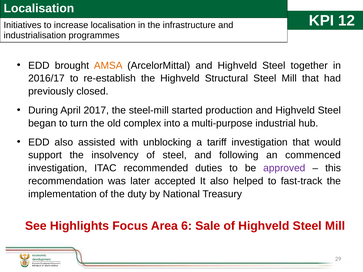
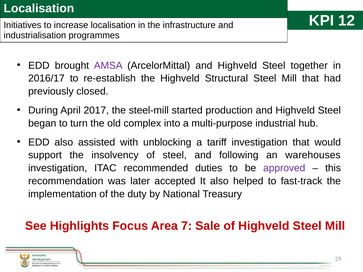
AMSA colour: orange -> purple (108, 65)
commenced: commenced -> warehouses (313, 155)
6: 6 -> 7 (187, 226)
